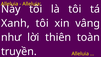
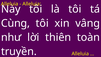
Xanh: Xanh -> Cùng (15, 23)
